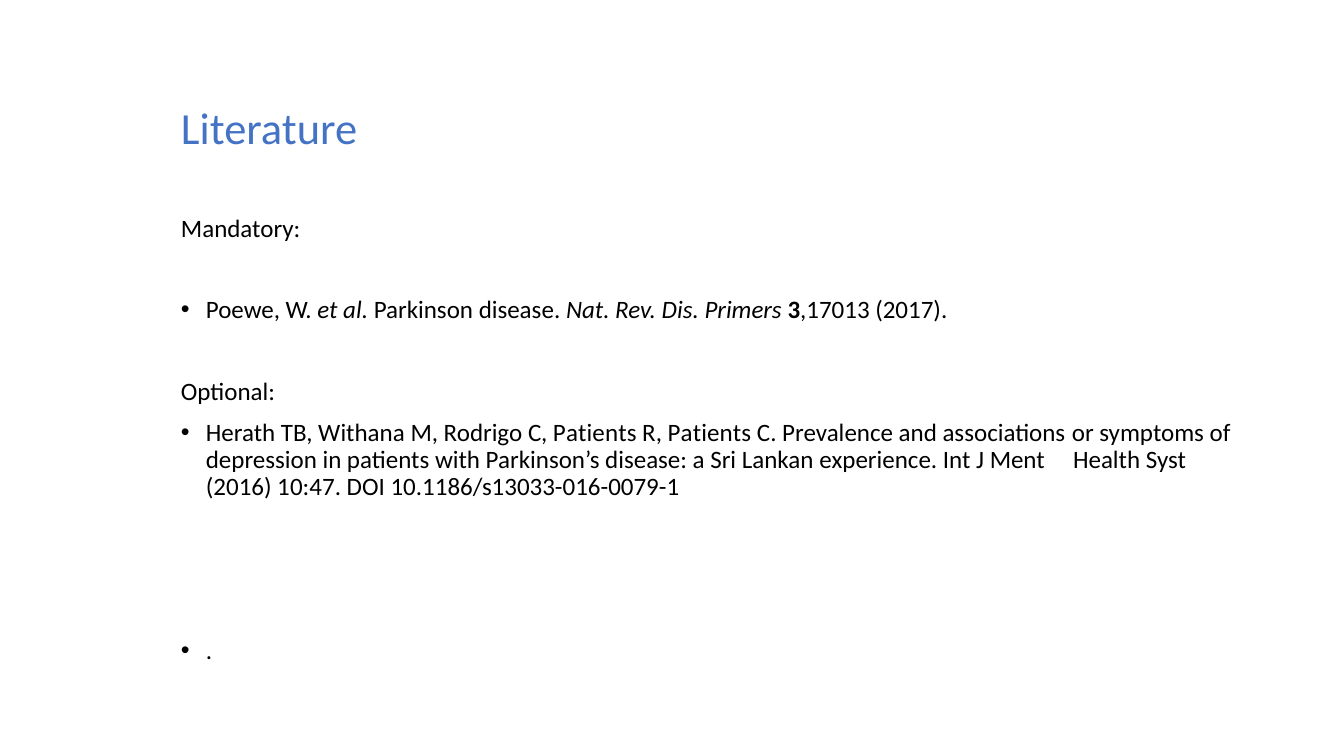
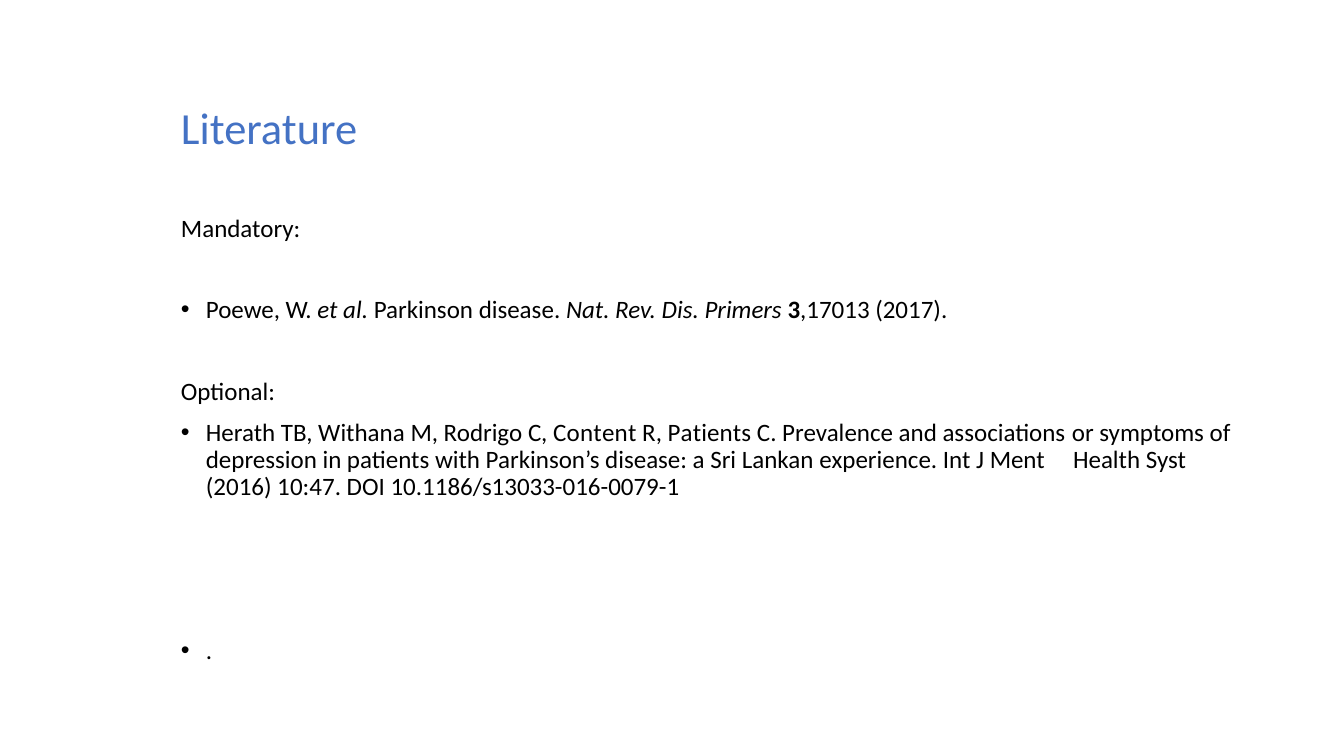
C Patients: Patients -> Content (595, 433)
